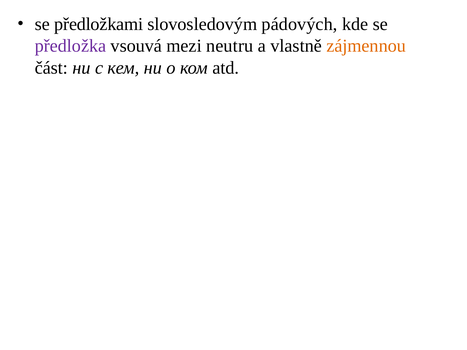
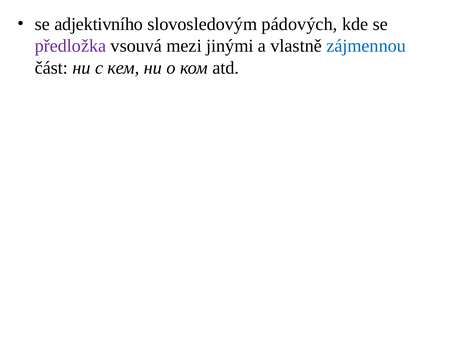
předložkami: předložkami -> adjektivního (99, 24)
neutru: neutru -> jinými (230, 46)
zájmennou colour: orange -> blue (366, 46)
